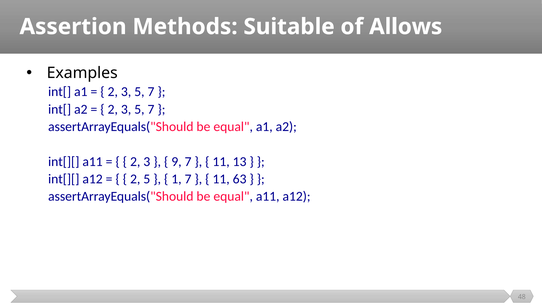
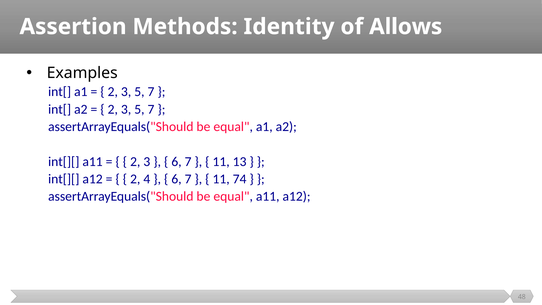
Suitable: Suitable -> Identity (289, 27)
9: 9 -> 6 (176, 161)
2 5: 5 -> 4 (147, 179)
1: 1 -> 6 (176, 179)
63: 63 -> 74 (240, 179)
